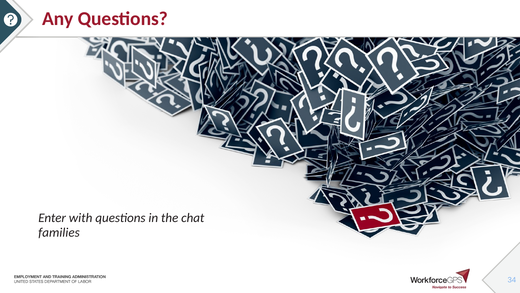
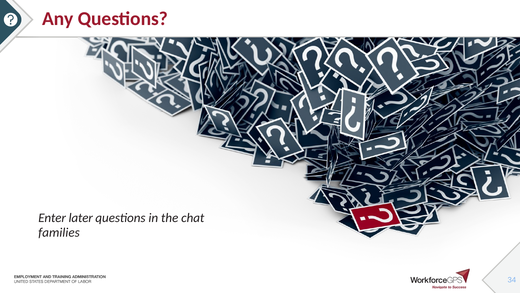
with: with -> later (81, 217)
